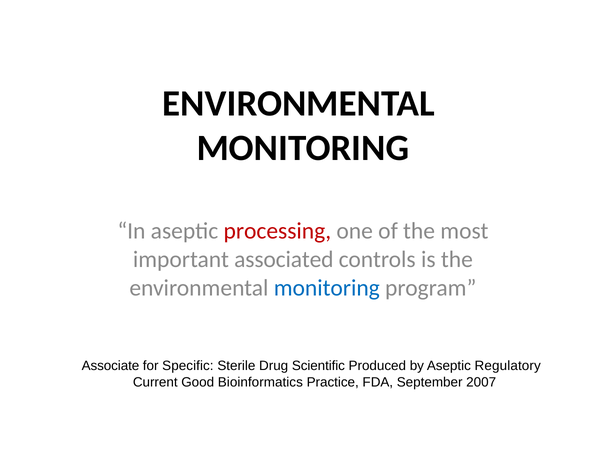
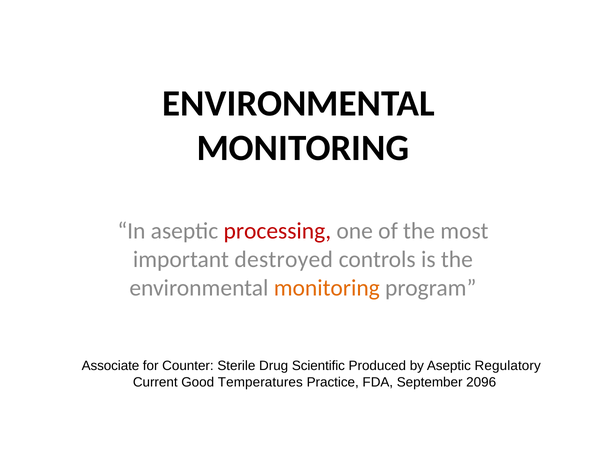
associated: associated -> destroyed (284, 259)
monitoring colour: blue -> orange (327, 288)
Specific: Specific -> Counter (188, 366)
Bioinformatics: Bioinformatics -> Temperatures (260, 382)
2007: 2007 -> 2096 (481, 382)
